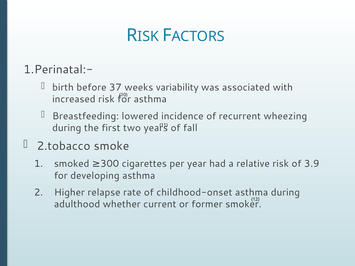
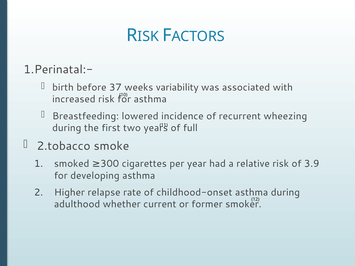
fall: fall -> full (190, 128)
